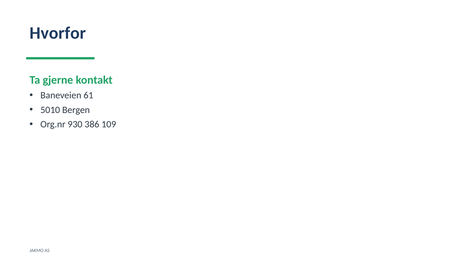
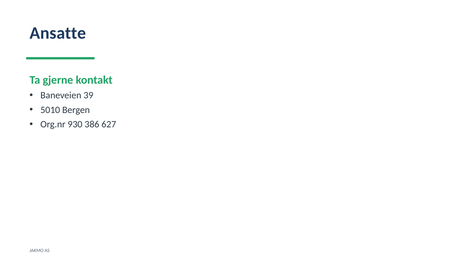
Hvorfor: Hvorfor -> Ansatte (58, 33)
61: 61 -> 39 (88, 95)
109: 109 -> 627 (109, 124)
